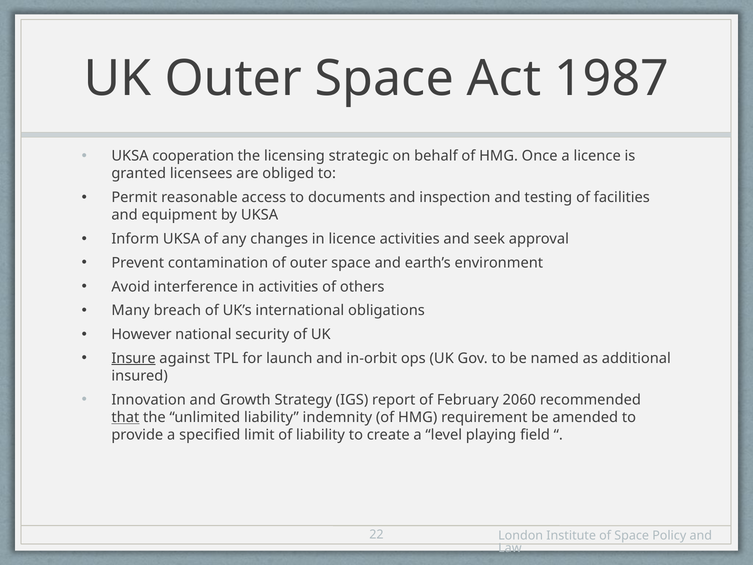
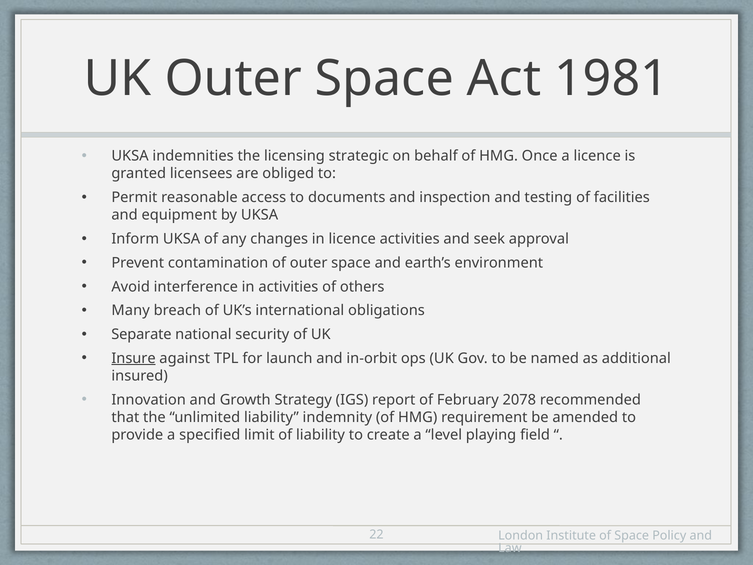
1987: 1987 -> 1981 (612, 79)
cooperation: cooperation -> indemnities (193, 156)
However: However -> Separate (141, 334)
2060: 2060 -> 2078 (519, 400)
that underline: present -> none (125, 417)
